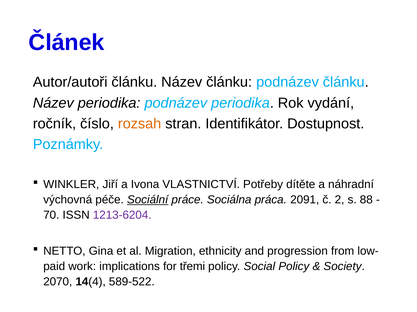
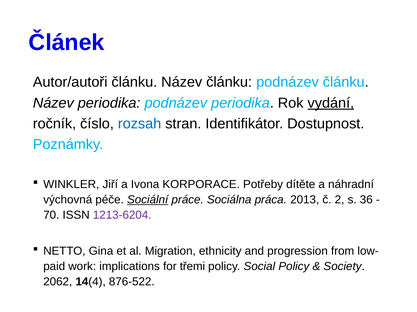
vydání underline: none -> present (331, 103)
rozsah colour: orange -> blue (140, 124)
VLASTNICTVÍ: VLASTNICTVÍ -> KORPORACE (201, 185)
2091: 2091 -> 2013 (305, 200)
88: 88 -> 36 (366, 200)
2070: 2070 -> 2062 (58, 282)
589-522: 589-522 -> 876-522 (132, 282)
